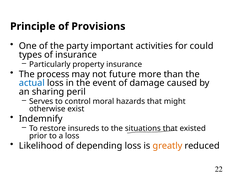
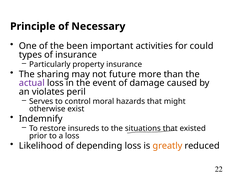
Provisions: Provisions -> Necessary (98, 26)
party: party -> been (77, 46)
process: process -> sharing (53, 74)
actual colour: blue -> purple (32, 83)
sharing: sharing -> violates (48, 92)
